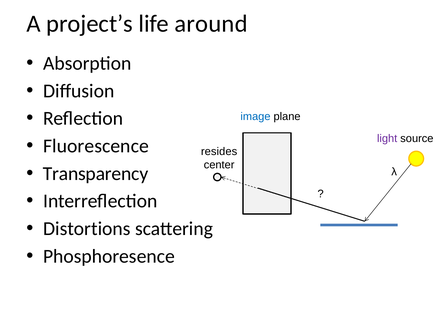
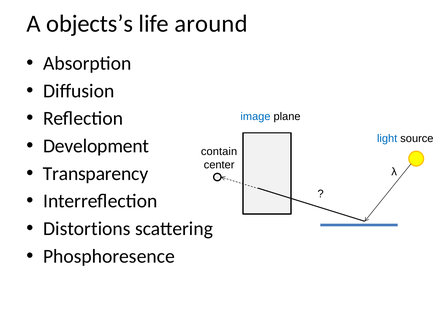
project’s: project’s -> objects’s (90, 24)
light colour: purple -> blue (387, 138)
Fluorescence: Fluorescence -> Development (96, 146)
resides: resides -> contain (219, 151)
